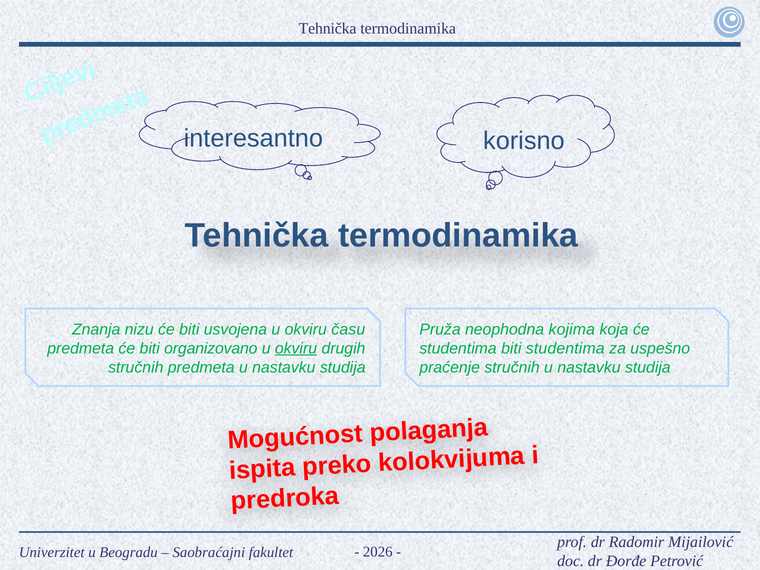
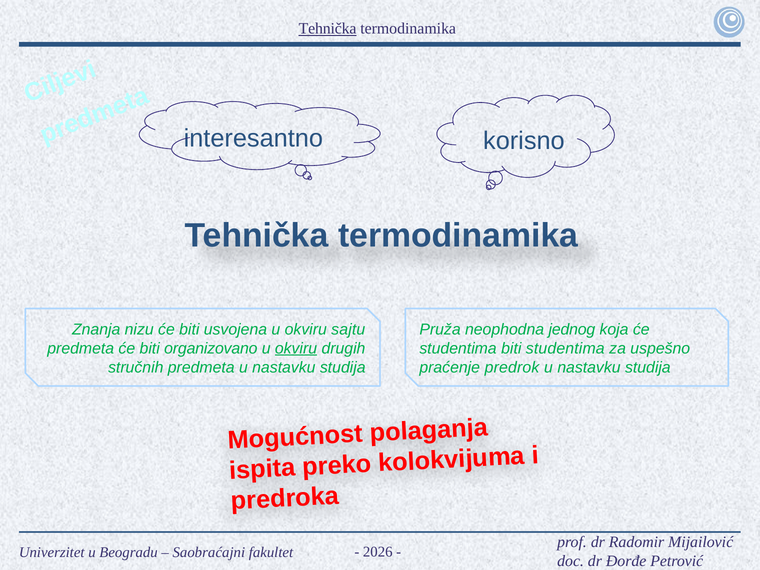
Tehnička underline: none -> present (328, 29)
času: času -> sajtu (348, 329)
kojima: kojima -> jednog (572, 329)
praćenje stručnih: stručnih -> predrok (512, 367)
